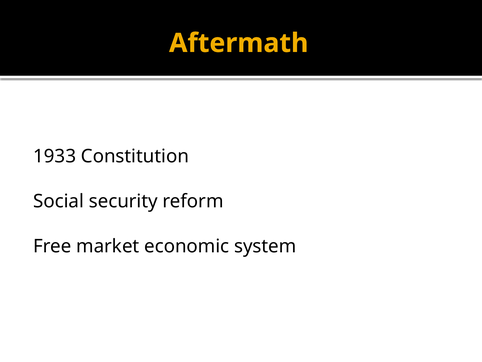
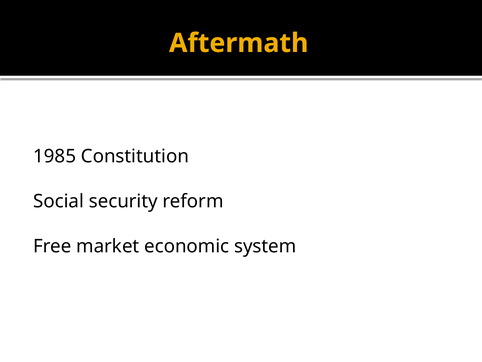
1933: 1933 -> 1985 (55, 156)
